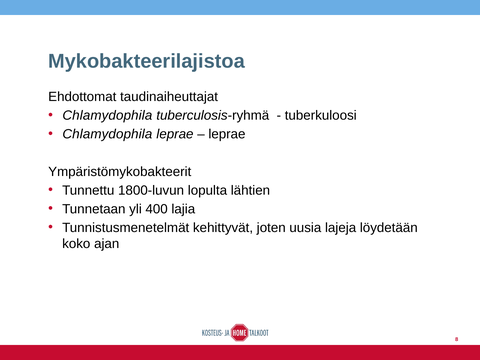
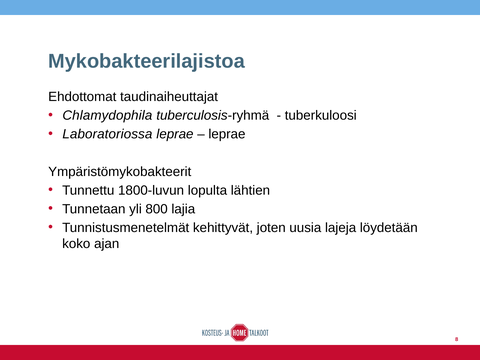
Chlamydophila: Chlamydophila -> Laboratoriossa (107, 134)
400: 400 -> 800 (157, 209)
